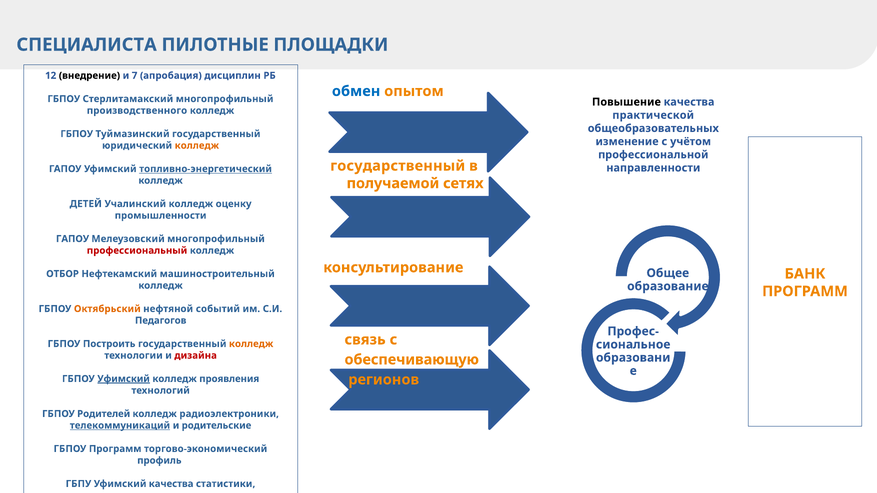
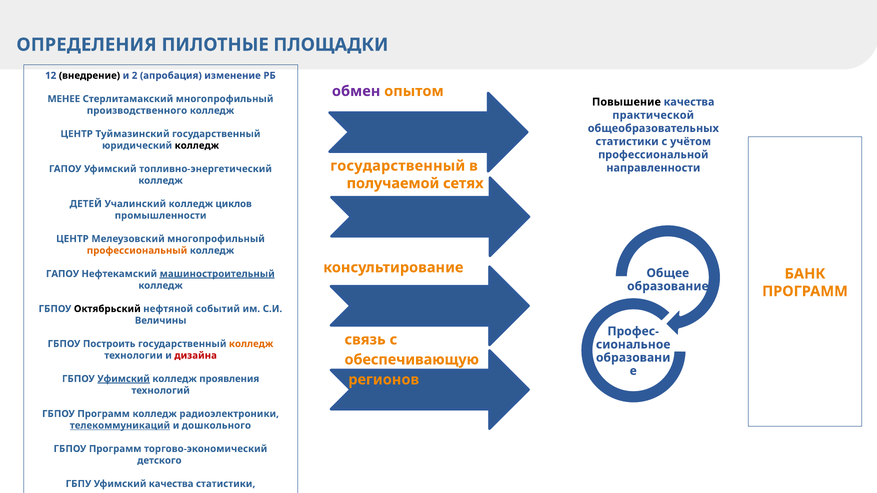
СПЕЦИАЛИСТА: СПЕЦИАЛИСТА -> ОПРЕДЕЛЕНИЯ (87, 45)
7: 7 -> 2 (135, 76)
дисциплин: дисциплин -> изменение (233, 76)
обмен colour: blue -> purple (356, 91)
ГБПОУ: ГБПОУ -> МЕНЕЕ (64, 99)
ГБПОУ: ГБПОУ -> ЦЕНТР (77, 134)
изменение: изменение -> статистики (627, 142)
колледж colour: orange -> black (197, 146)
топливно-энергетический underline: present -> none (206, 169)
оценку: оценку -> циклов (234, 204)
ГАПОУ: ГАПОУ -> ЦЕНТР (72, 239)
профессиональный colour: red -> orange (137, 251)
ОТБОР: ОТБОР -> ГАПОУ (63, 274)
машиностроительный underline: none -> present (217, 274)
Октябрьский colour: orange -> black (107, 309)
Педагогов: Педагогов -> Величины (161, 321)
Родителей: Родителей -> Программ (104, 414)
родительские: родительские -> дошкольного (216, 426)
профиль: профиль -> детского (159, 461)
